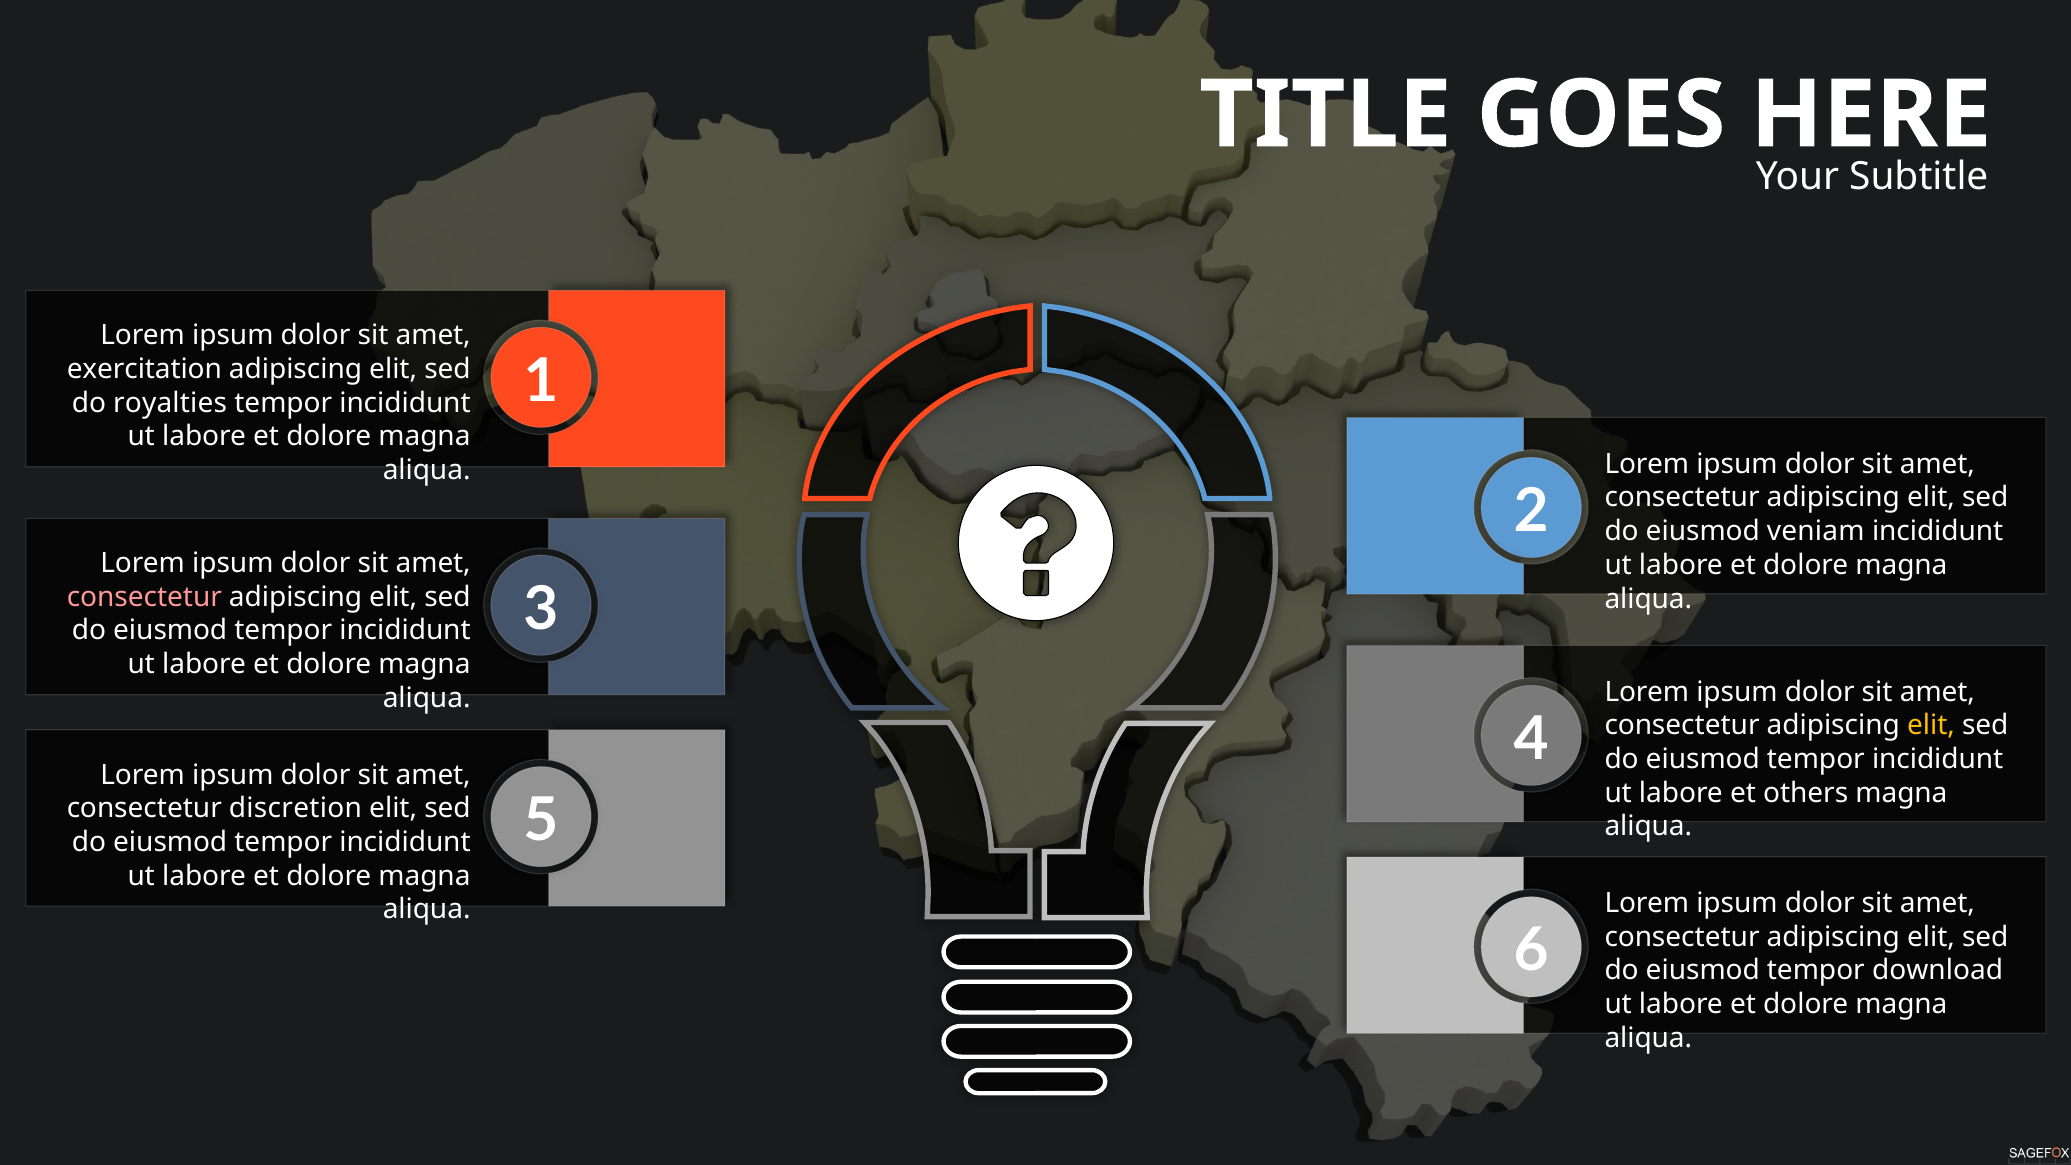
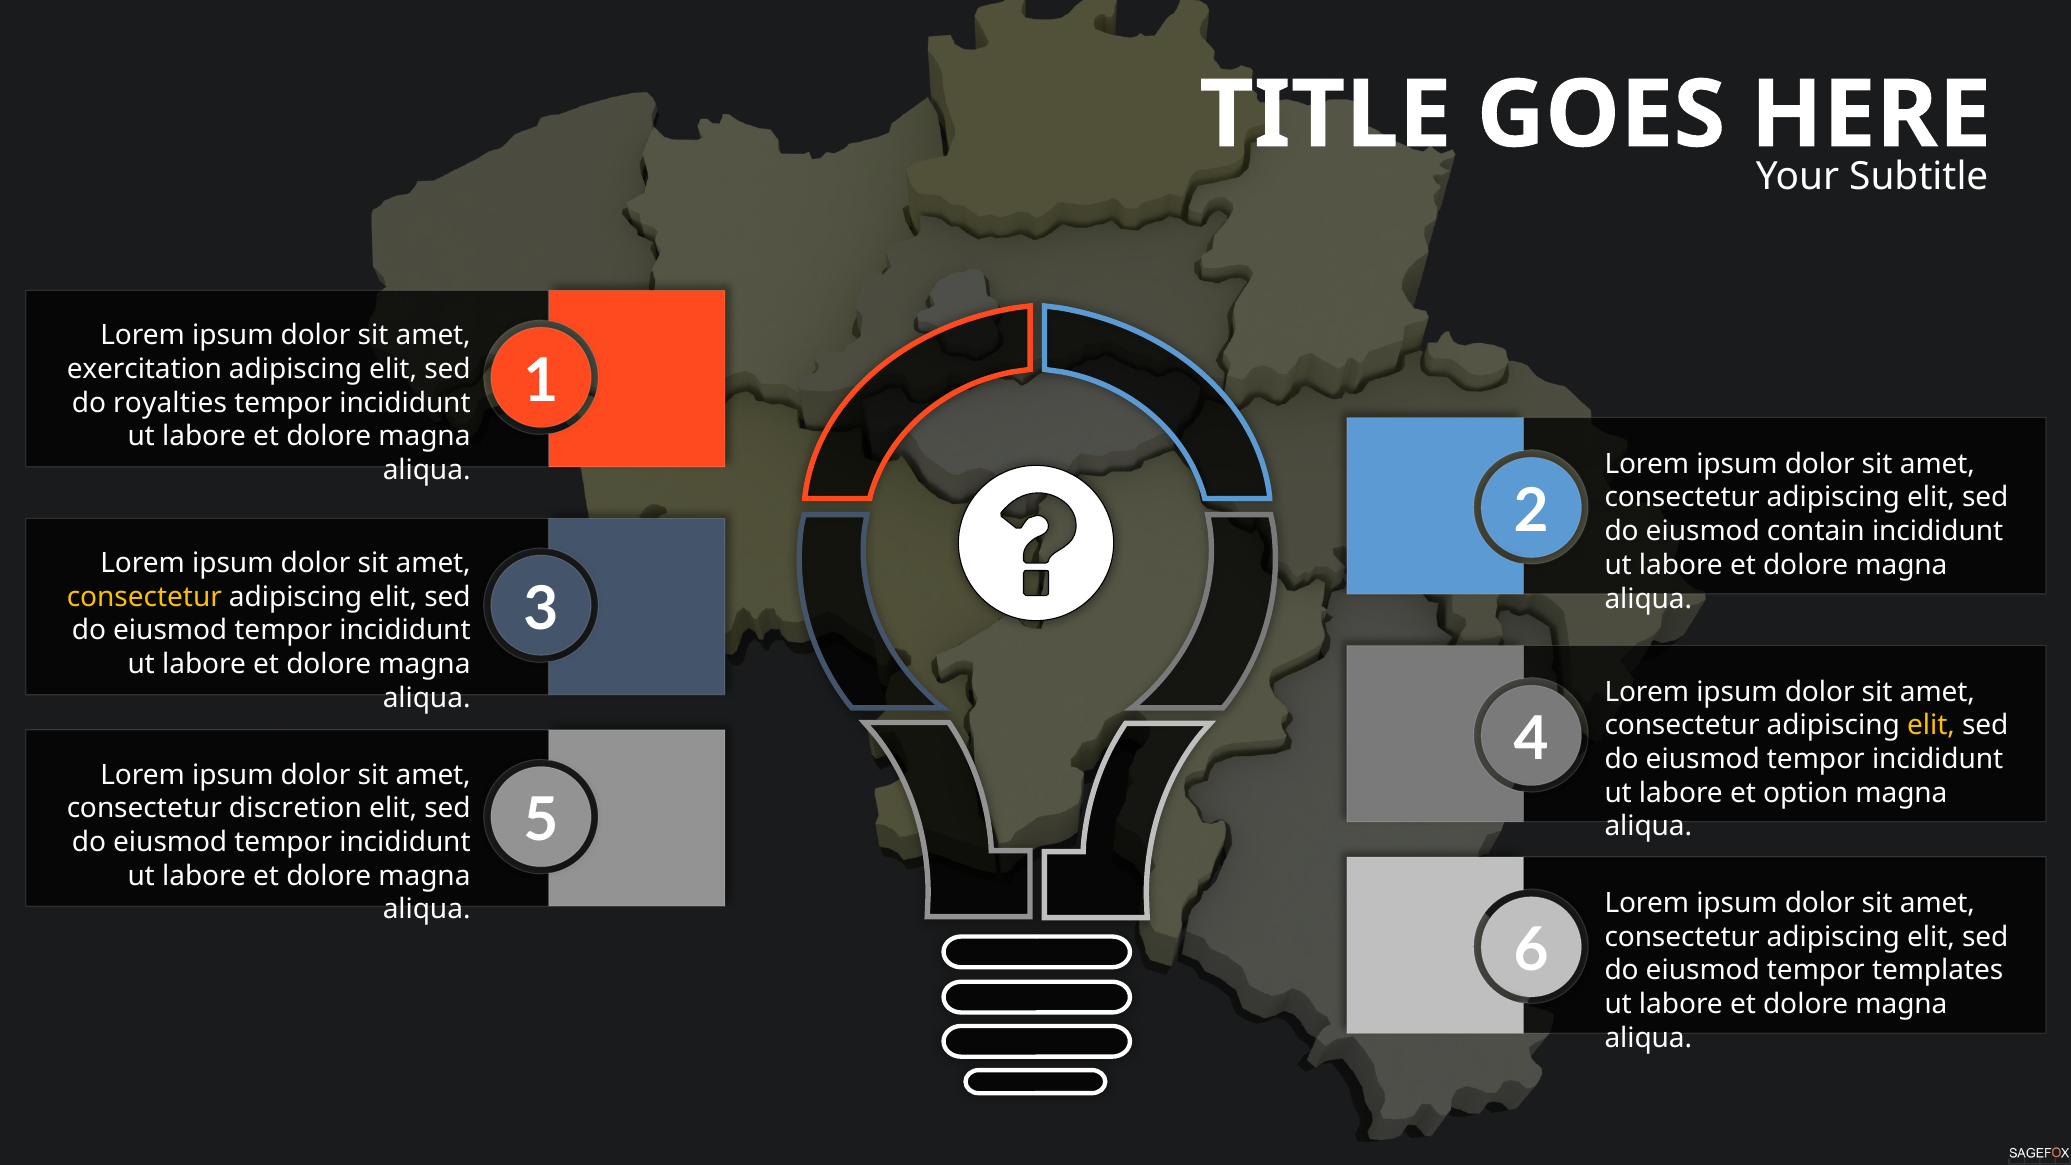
veniam: veniam -> contain (1816, 531)
consectetur colour: pink -> yellow (144, 597)
others: others -> option (1806, 793)
download: download -> templates (1938, 971)
